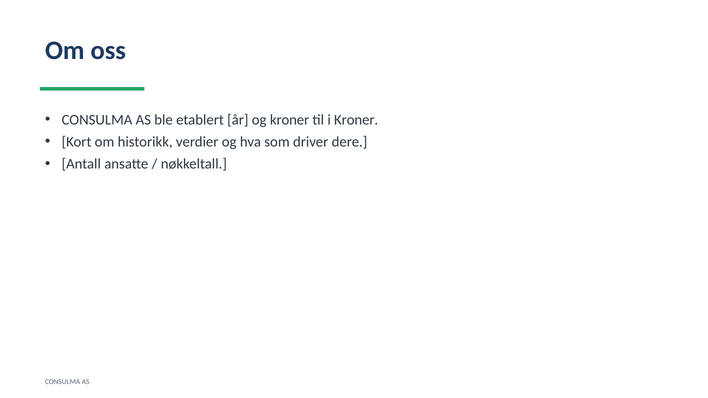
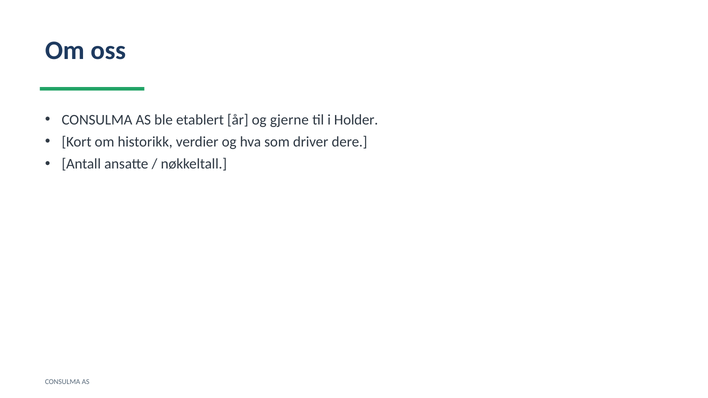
og kroner: kroner -> gjerne (289, 120)
i Kroner: Kroner -> Holder (356, 120)
